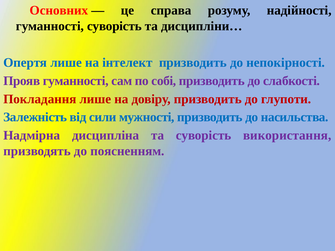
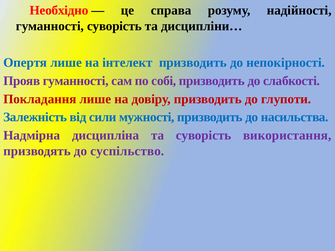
Основних: Основних -> Необхідно (59, 10)
поясненням: поясненням -> суспільство (127, 151)
